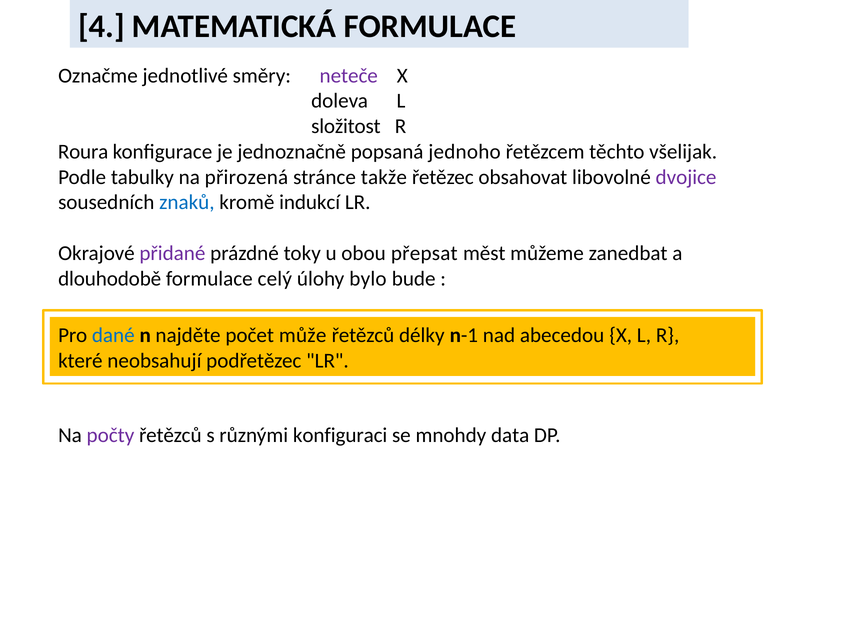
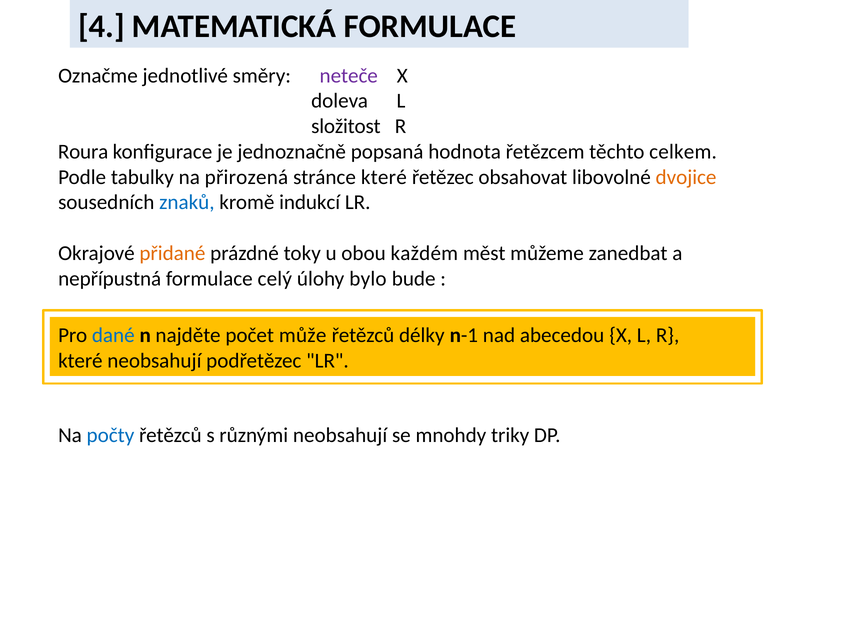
jednoho: jednoho -> hodnota (465, 152)
všelijak: všelijak -> celkem (683, 152)
stránce takže: takže -> které (384, 177)
dvojice colour: purple -> orange (686, 177)
přidané colour: purple -> orange (172, 253)
přepsat: přepsat -> každém (424, 253)
dlouhodobě: dlouhodobě -> nepřípustná (110, 278)
počty colour: purple -> blue (110, 435)
různými konfiguraci: konfiguraci -> neobsahují (340, 435)
data: data -> triky (510, 435)
